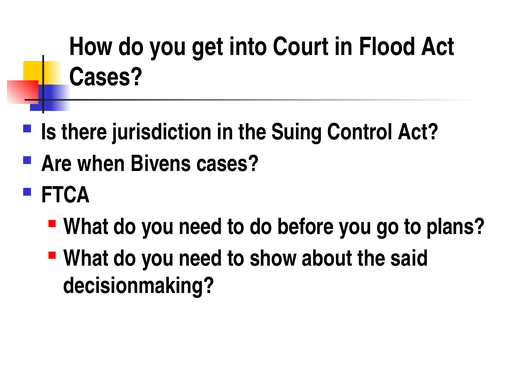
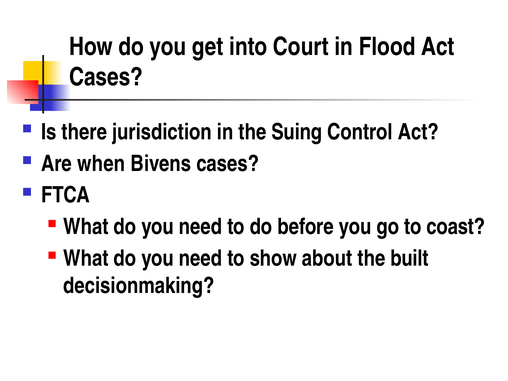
plans: plans -> coast (456, 227)
said: said -> built (410, 258)
